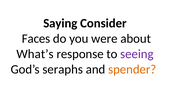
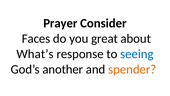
Saying: Saying -> Prayer (60, 23)
were: were -> great (104, 38)
seeing colour: purple -> blue (137, 54)
seraphs: seraphs -> another (63, 69)
